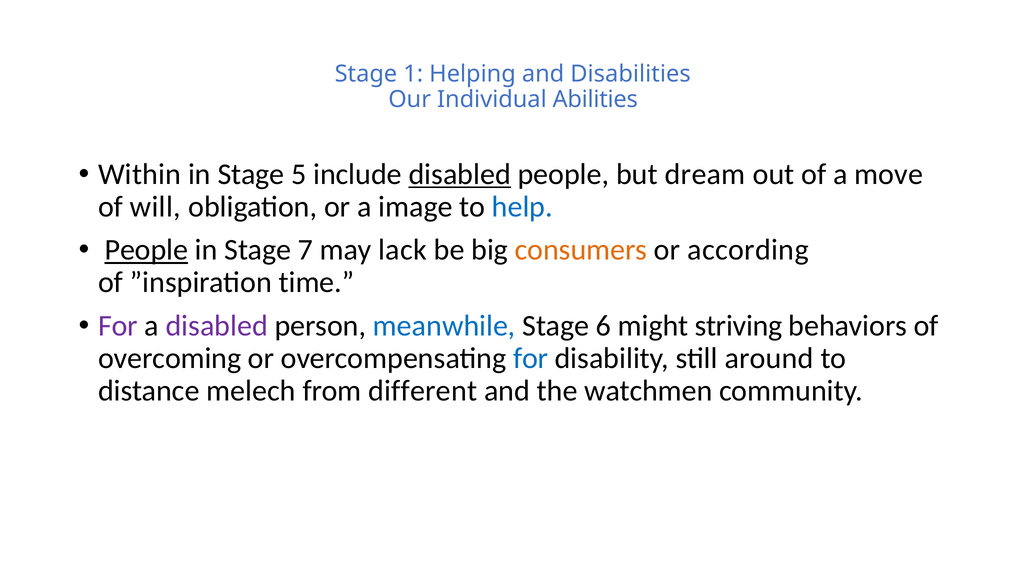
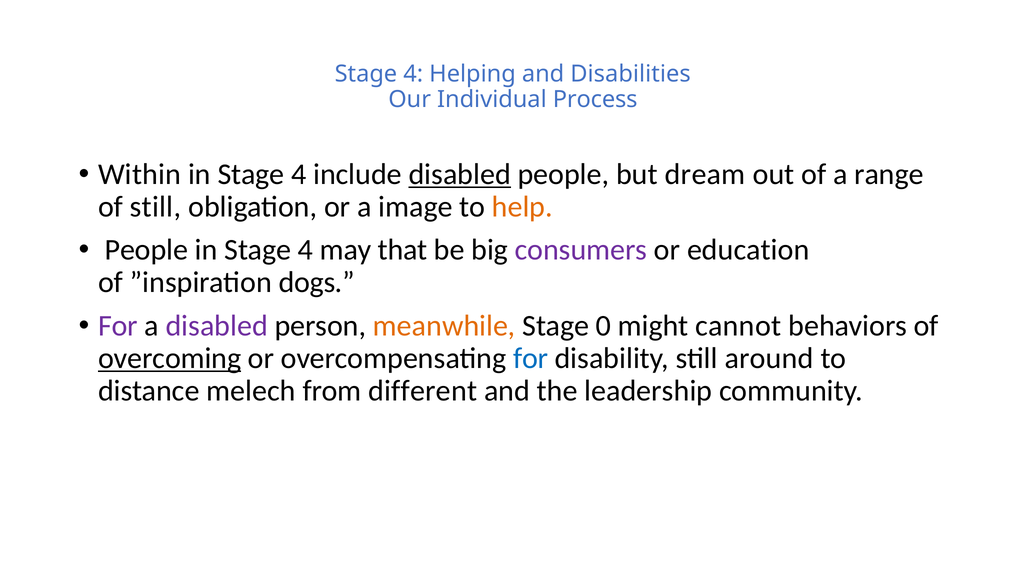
1: 1 -> 4 (413, 74)
Abilities: Abilities -> Process (595, 100)
5: 5 -> 4 (299, 174)
move: move -> range (889, 174)
of will: will -> still (155, 207)
help colour: blue -> orange (522, 207)
People underline: present -> none (146, 250)
7: 7 -> 4 (305, 250)
lack: lack -> that (403, 250)
consumers colour: orange -> purple (581, 250)
according: according -> education (748, 250)
time: time -> dogs (317, 283)
meanwhile colour: blue -> orange (444, 326)
6: 6 -> 0 (603, 326)
striving: striving -> cannot (738, 326)
overcoming underline: none -> present (170, 359)
watchmen: watchmen -> leadership (648, 391)
